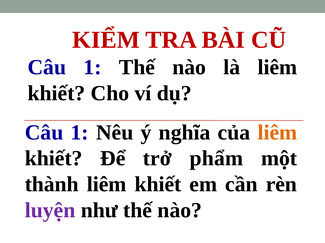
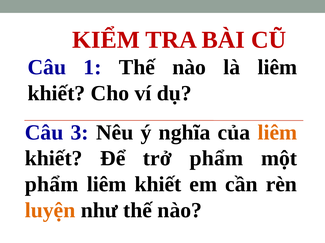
1: 1 -> 3 (80, 133)
thành: thành -> phẩm (52, 185)
luyện colour: purple -> orange (50, 211)
